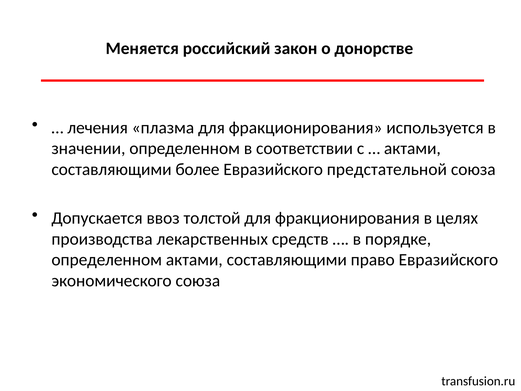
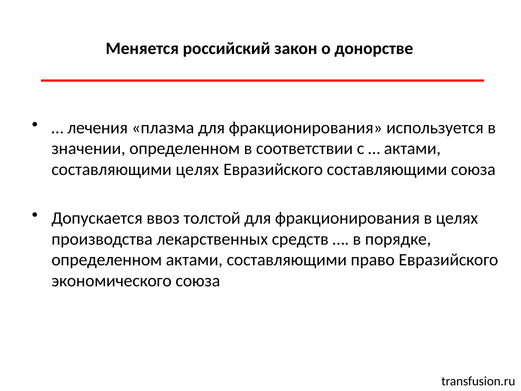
составляющими более: более -> целях (197, 169)
Евразийского предстательной: предстательной -> составляющими (387, 169)
